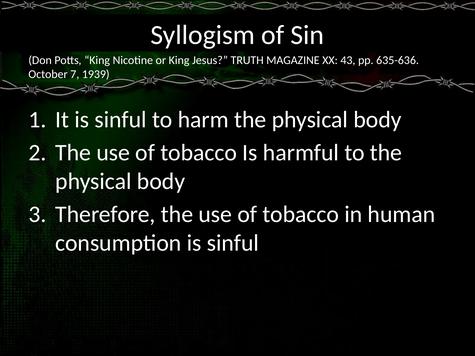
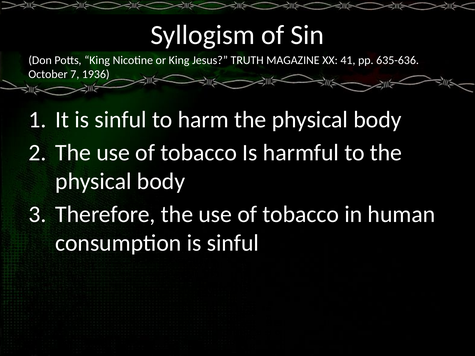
43: 43 -> 41 (348, 60)
1939: 1939 -> 1936 (96, 74)
